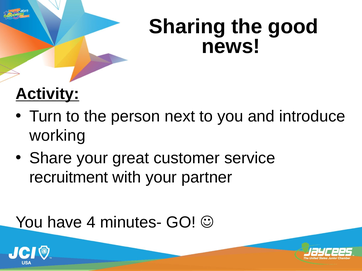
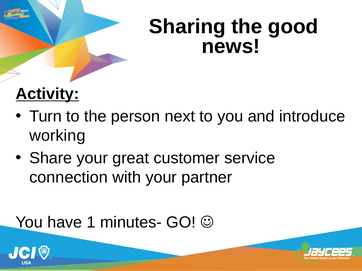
recruitment: recruitment -> connection (69, 178)
4: 4 -> 1 (91, 223)
